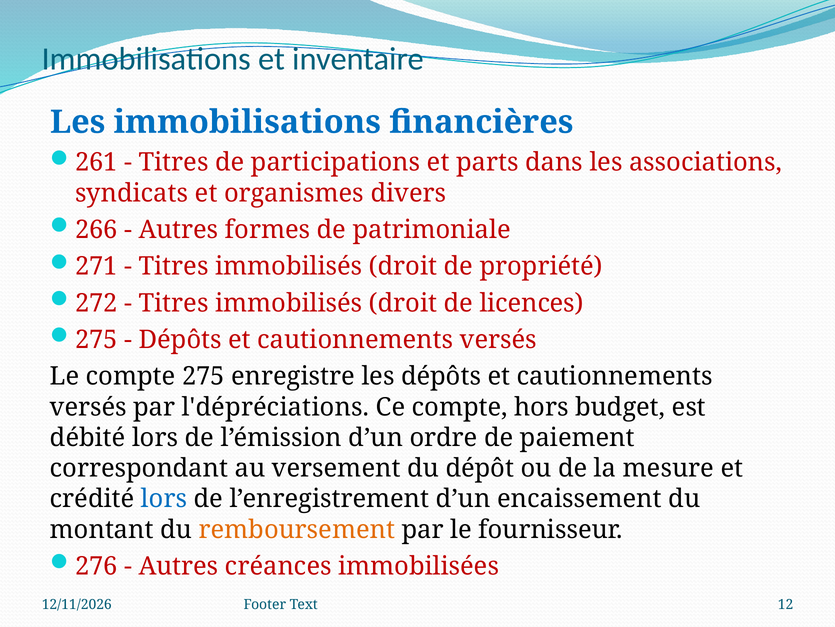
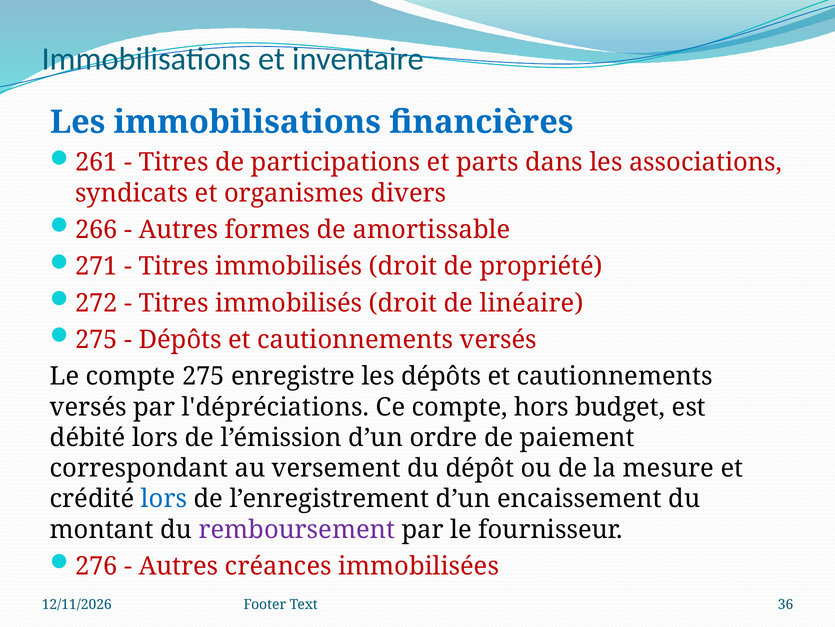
patrimoniale: patrimoniale -> amortissable (432, 230)
licences: licences -> linéaire (531, 303)
remboursement colour: orange -> purple (297, 529)
12: 12 -> 36 (786, 604)
